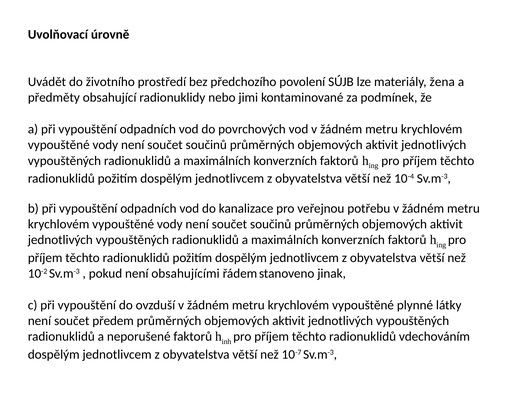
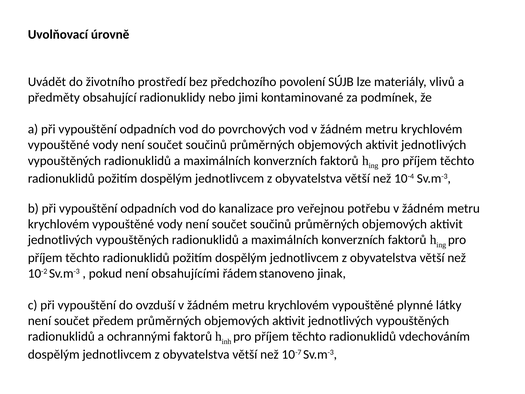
žena: žena -> vlivů (442, 82)
neporušené: neporušené -> ochrannými (139, 336)
